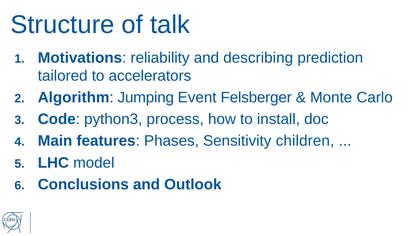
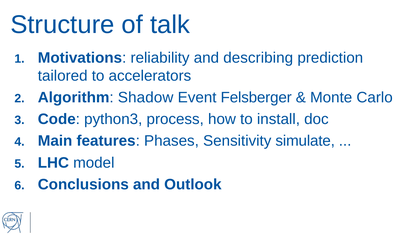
Jumping: Jumping -> Shadow (146, 98)
children: children -> simulate (305, 141)
